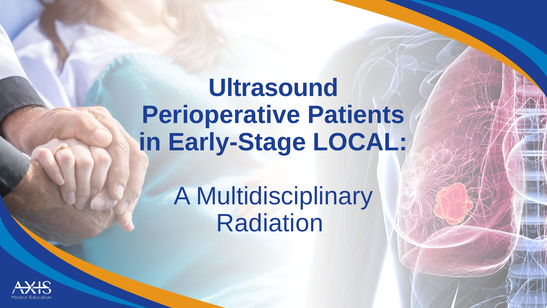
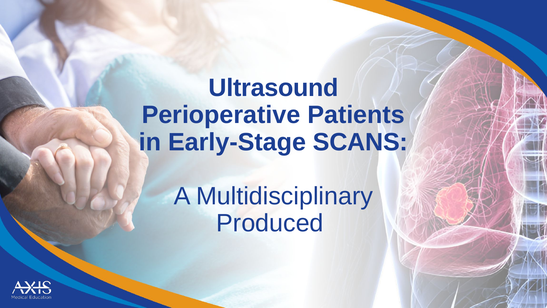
LOCAL: LOCAL -> SCANS (360, 142)
Radiation: Radiation -> Produced (270, 223)
